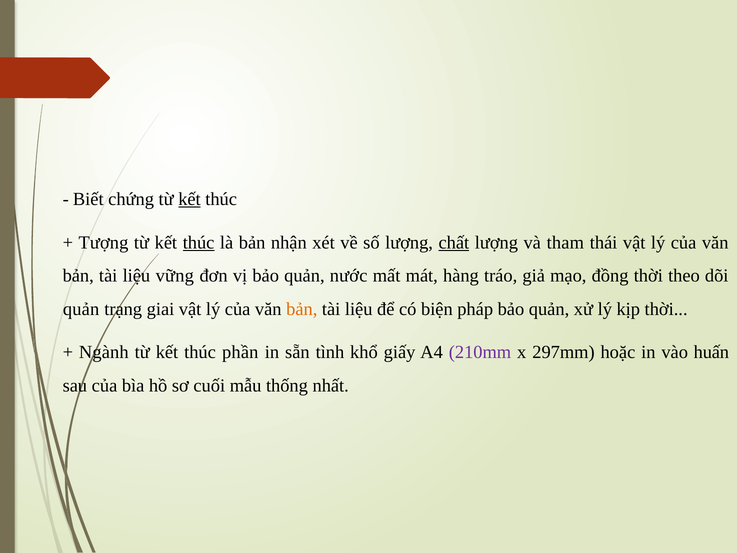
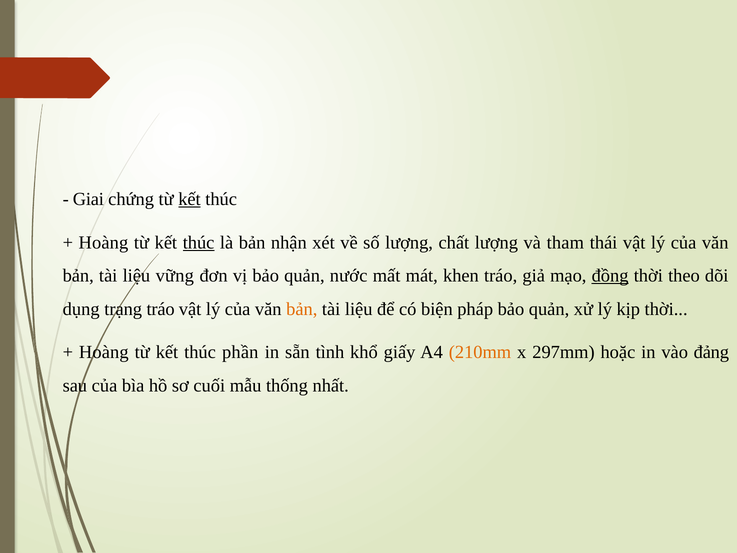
Biết: Biết -> Giai (88, 199)
Tượng: Tượng -> Hoàng (103, 242)
chất underline: present -> none (454, 242)
hàng: hàng -> khen (461, 276)
đồng underline: none -> present (610, 276)
quản: quản -> dụng (81, 309)
trạng giai: giai -> tráo (161, 309)
Ngành: Ngành -> Hoàng (104, 352)
210mm colour: purple -> orange (480, 352)
huấn: huấn -> đảng (711, 352)
